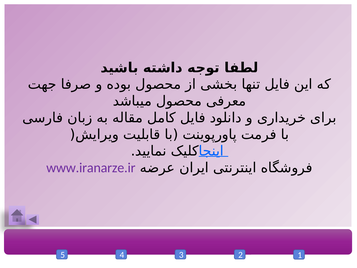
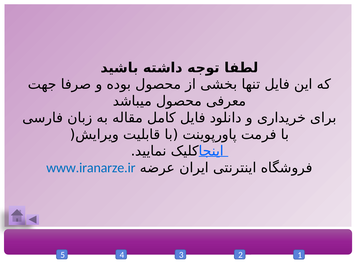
www.iranarze.ir colour: purple -> blue (91, 168)
